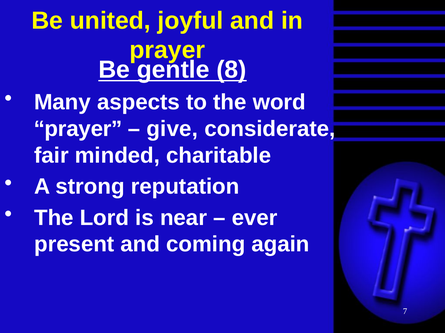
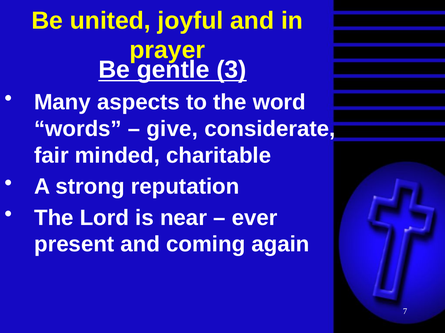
8: 8 -> 3 (231, 70)
prayer: prayer -> words (78, 129)
